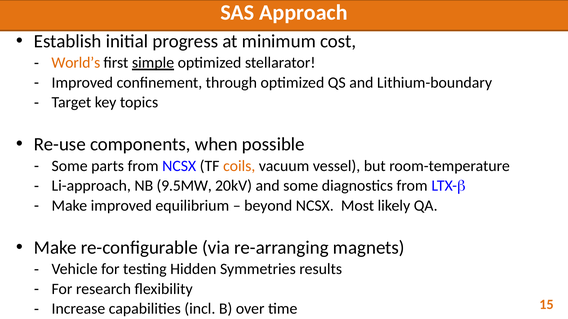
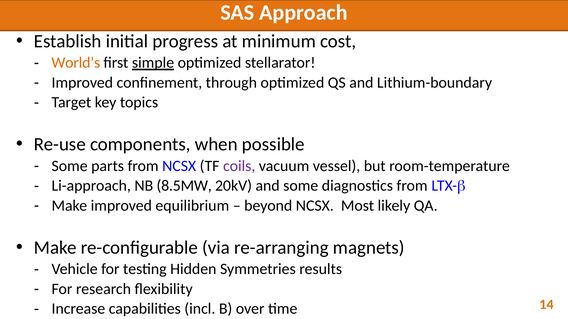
coils colour: orange -> purple (239, 166)
9.5MW: 9.5MW -> 8.5MW (184, 186)
15: 15 -> 14 (546, 305)
